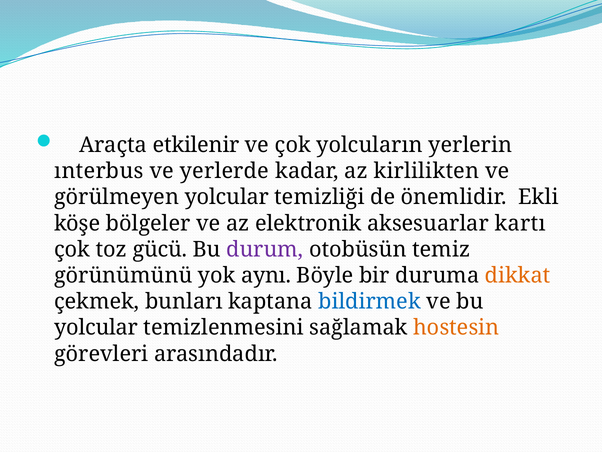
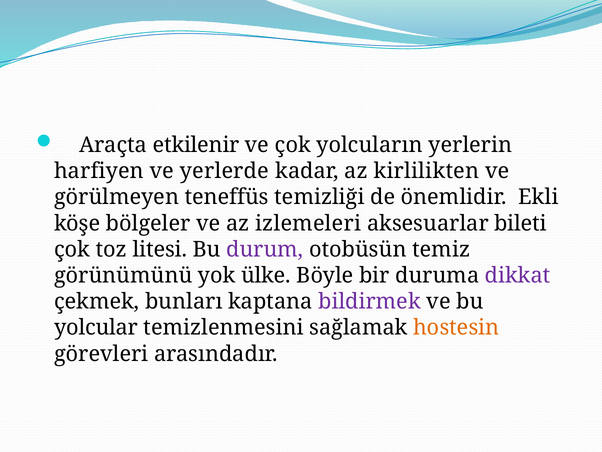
ınterbus: ınterbus -> harfiyen (99, 171)
görülmeyen yolcular: yolcular -> teneffüs (227, 197)
elektronik: elektronik -> izlemeleri (308, 223)
kartı: kartı -> bileti (520, 223)
gücü: gücü -> litesi (160, 249)
aynı: aynı -> ülke (266, 275)
dikkat colour: orange -> purple (518, 275)
bildirmek colour: blue -> purple (370, 301)
